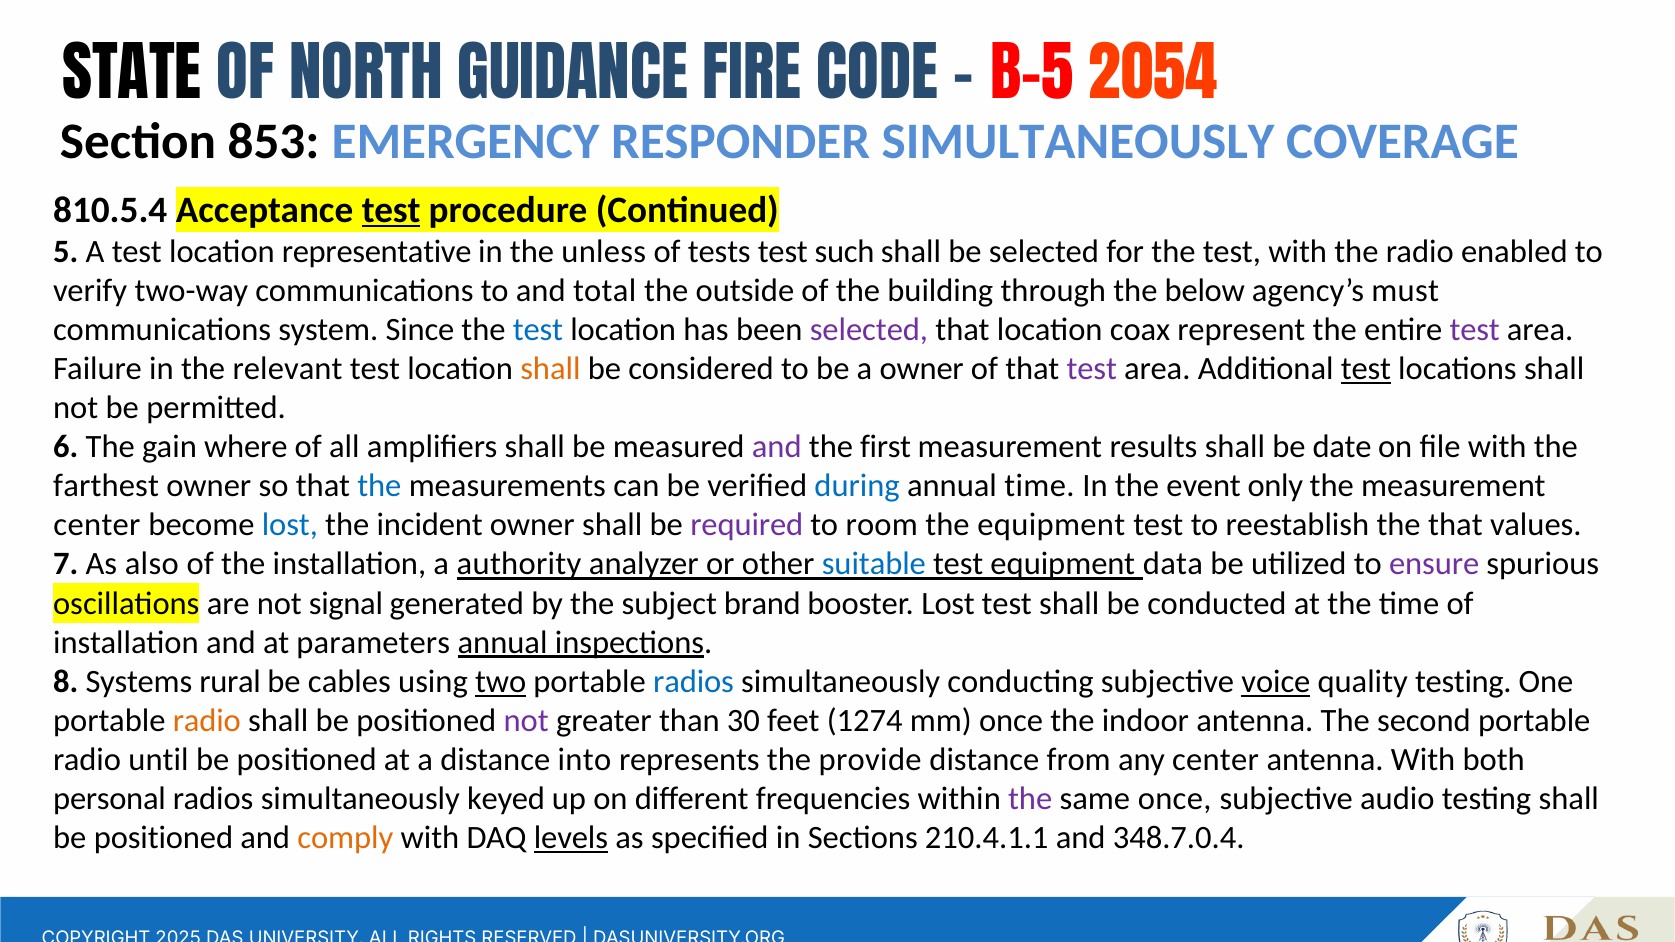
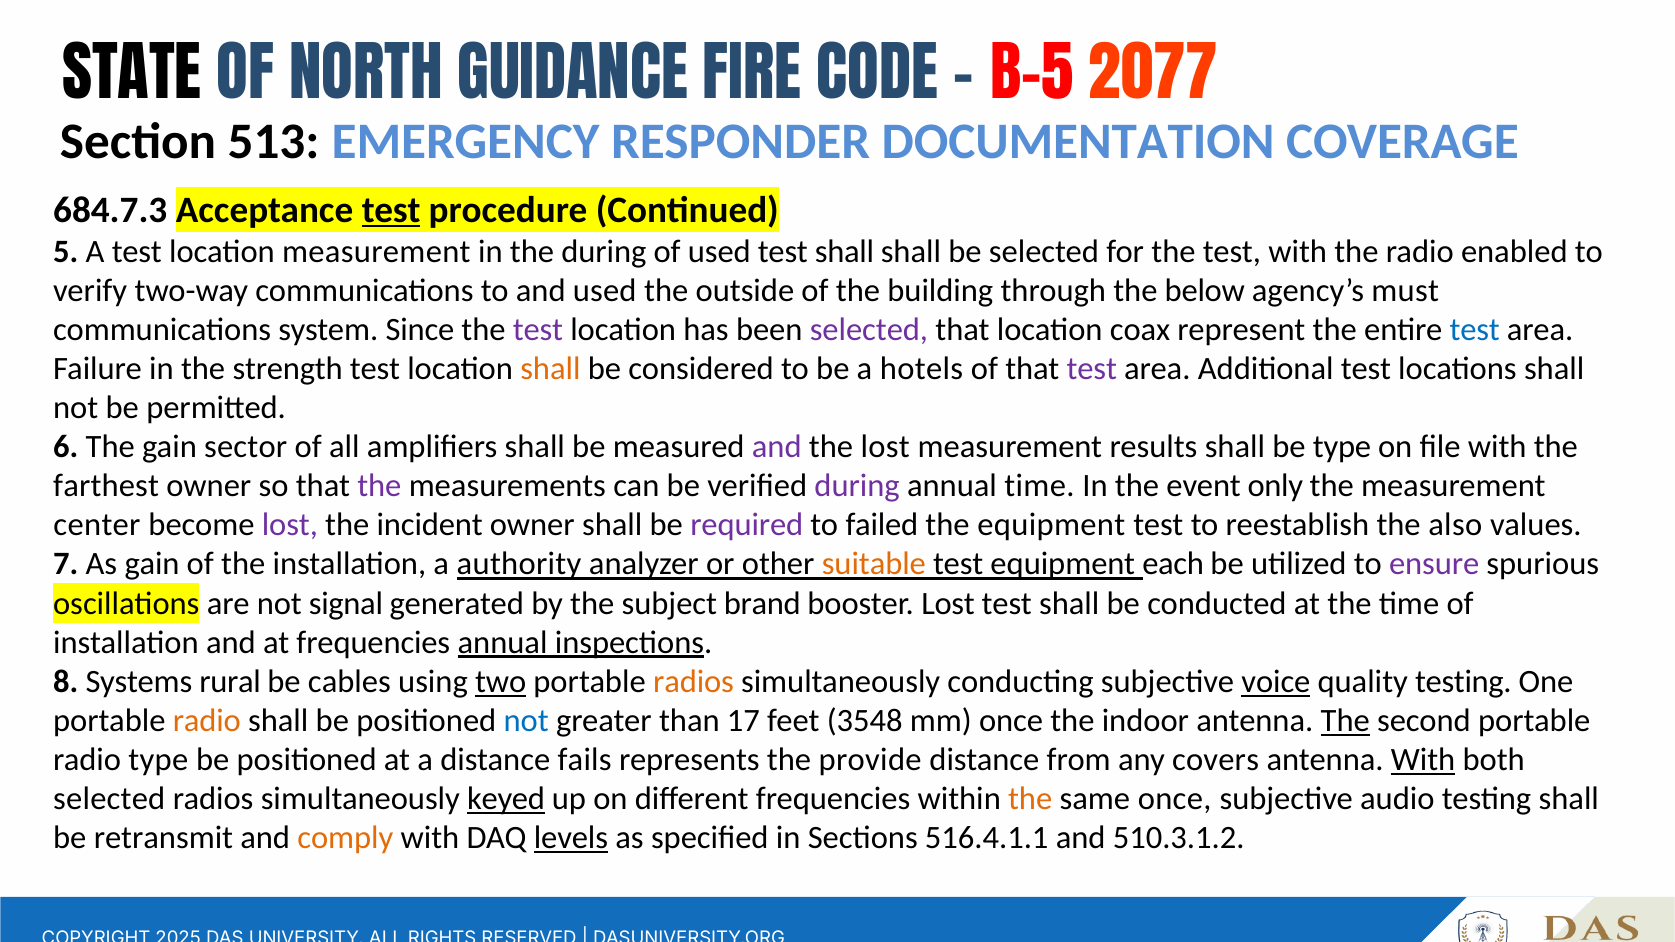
2054: 2054 -> 2077 (1153, 77)
853: 853 -> 513 (274, 141)
RESPONDER SIMULTANEOUSLY: SIMULTANEOUSLY -> DOCUMENTATION (1078, 141)
810.5.4: 810.5.4 -> 684.7.3 (110, 210)
location representative: representative -> measurement (376, 252)
the unless: unless -> during (604, 252)
of tests: tests -> used (719, 252)
such: such -> shall (845, 252)
and total: total -> used (605, 291)
test colour: blue -> purple (538, 330)
test colour: purple -> blue (1475, 330)
relevant: relevant -> strength (288, 369)
a owner: owner -> hotels (921, 369)
test underline: present -> none (1366, 369)
where: where -> sector (246, 447)
the first: first -> lost (885, 447)
be date: date -> type (1342, 447)
the colour: blue -> purple (379, 486)
during colour: blue -> purple (857, 486)
lost colour: blue -> purple (290, 525)
room: room -> failed (882, 525)
the that: that -> also (1455, 525)
As also: also -> gain (152, 564)
suitable colour: blue -> orange (874, 564)
data: data -> each (1173, 564)
at parameters: parameters -> frequencies (373, 643)
radios colour: blue -> orange (694, 682)
not colour: purple -> blue (526, 721)
30: 30 -> 17 (743, 721)
1274: 1274 -> 3548 (865, 721)
The underline: none -> present (1345, 721)
radio until: until -> type (158, 760)
into: into -> fails (585, 760)
any center: center -> covers (1216, 760)
With underline: none -> present (1423, 760)
personal: personal -> selected (109, 799)
keyed underline: none -> present (506, 799)
the colour: purple -> orange (1030, 799)
positioned: positioned -> retransmit (163, 838)
210.4.1.1: 210.4.1.1 -> 516.4.1.1 (987, 838)
348.7.0.4: 348.7.0.4 -> 510.3.1.2 (1179, 838)
